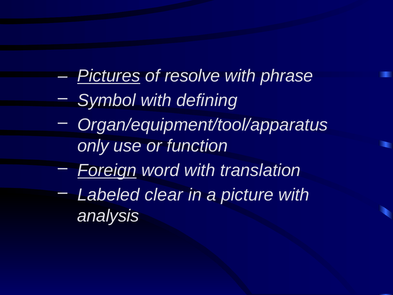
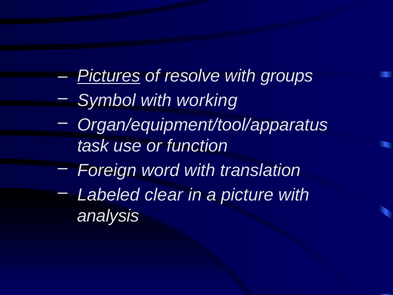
phrase: phrase -> groups (287, 76)
defining: defining -> working (207, 100)
only: only -> task (93, 146)
Foreign underline: present -> none (107, 170)
